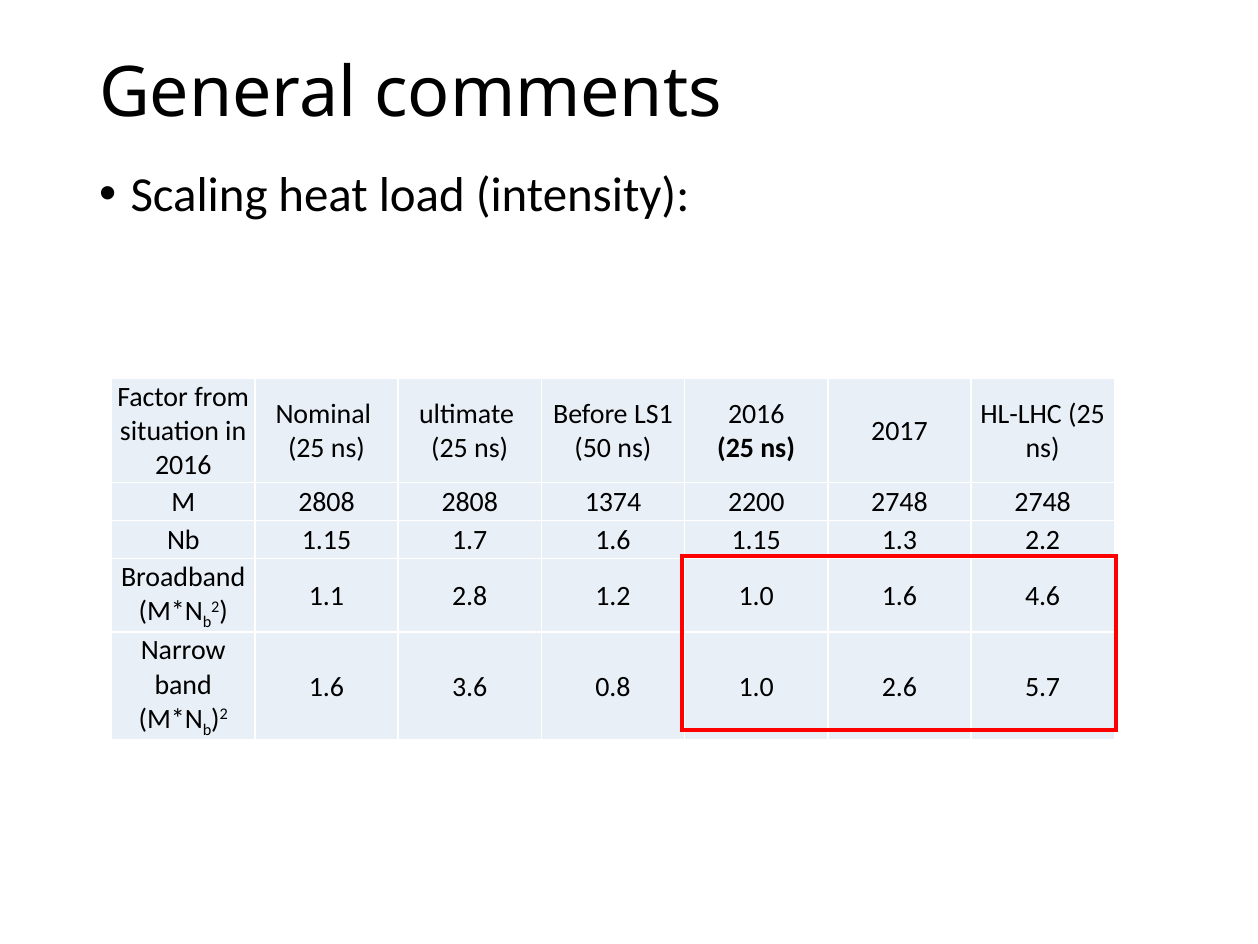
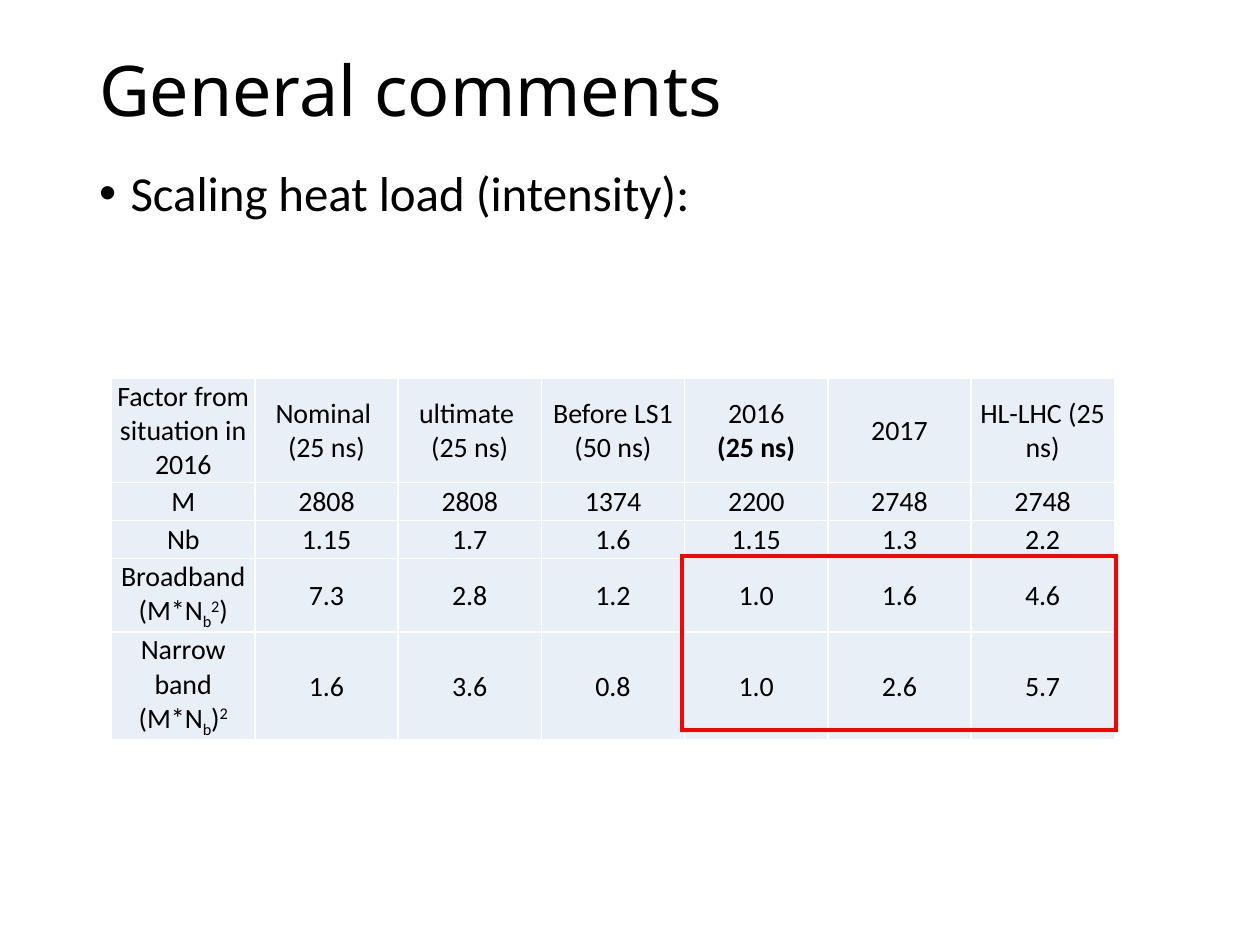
1.1: 1.1 -> 7.3 (326, 596)
